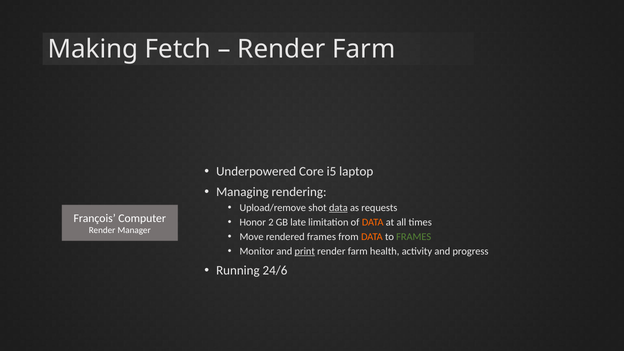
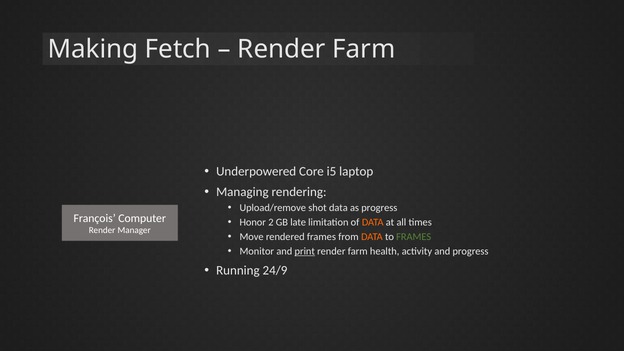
data underline: present -> none (338, 208)
as requests: requests -> progress (379, 208)
24/6: 24/6 -> 24/9 (275, 270)
